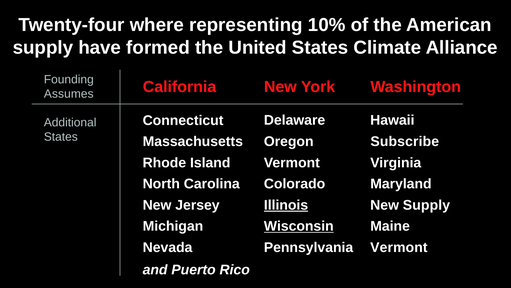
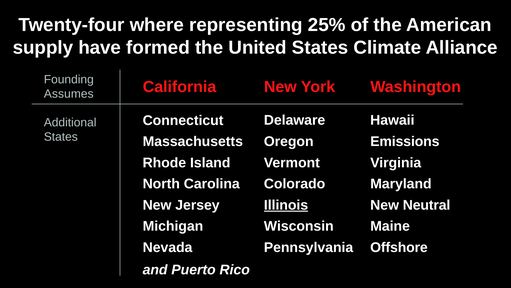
10%: 10% -> 25% (327, 25)
Subscribe: Subscribe -> Emissions (405, 141)
New Supply: Supply -> Neutral (427, 205)
Wisconsin underline: present -> none (299, 226)
Pennsylvania Vermont: Vermont -> Offshore (399, 247)
